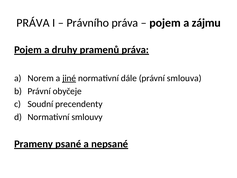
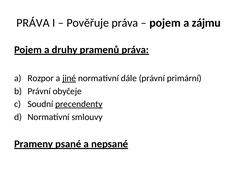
Právního: Právního -> Pověřuje (88, 23)
Norem: Norem -> Rozpor (41, 78)
smlouva: smlouva -> primární (184, 78)
precendenty underline: none -> present (79, 104)
